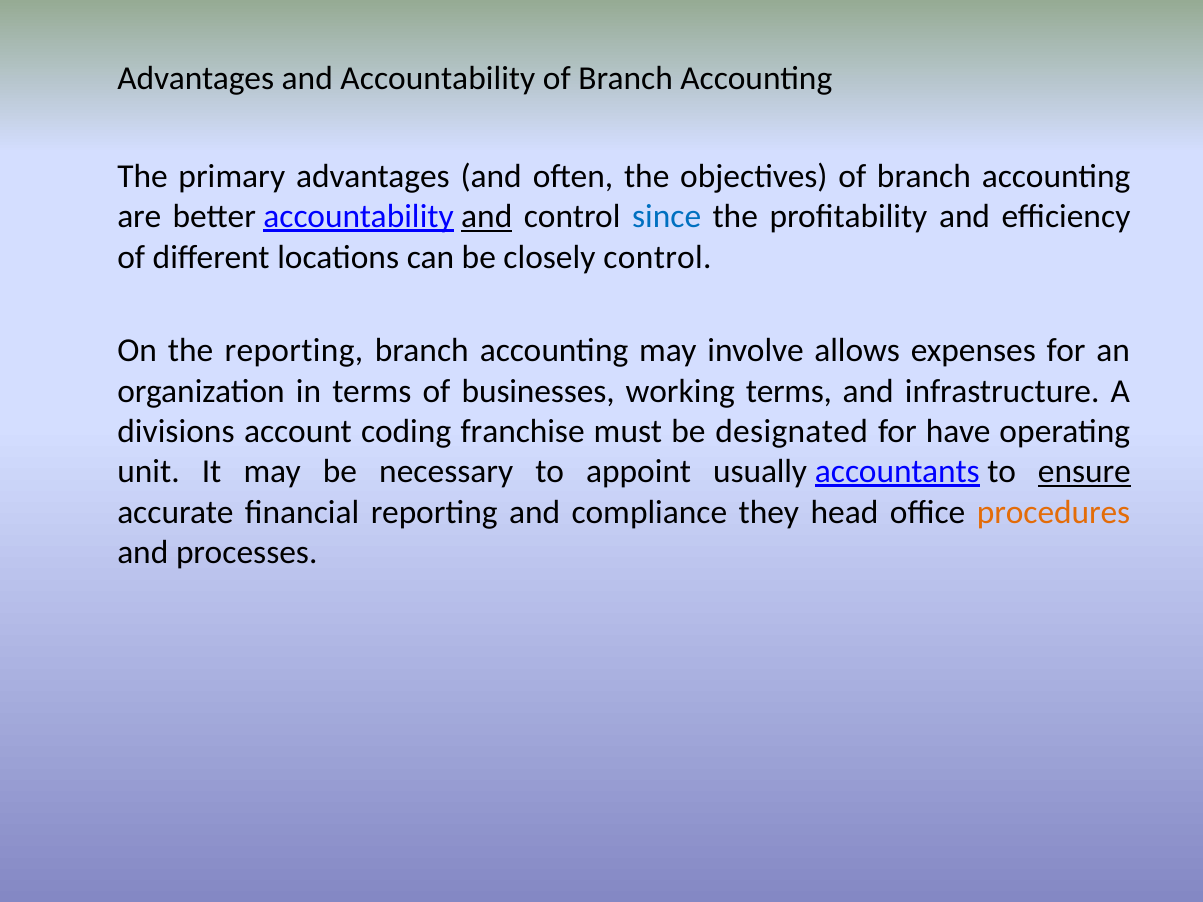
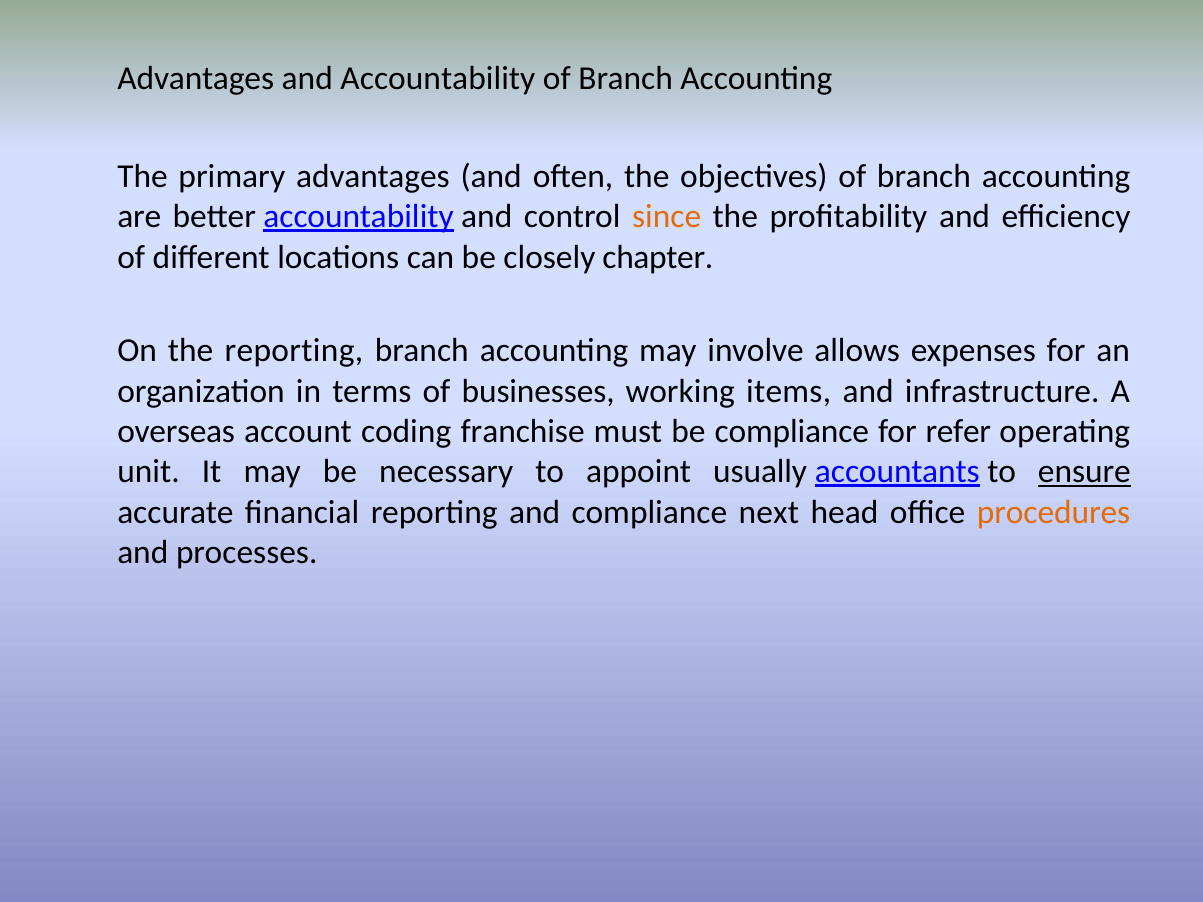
and underline: present -> none (487, 216)
since colour: blue -> orange (667, 216)
closely control: control -> chapter (658, 257)
working terms: terms -> items (789, 391)
divisions: divisions -> overseas (176, 431)
be designated: designated -> compliance (792, 431)
have: have -> refer (958, 431)
they: they -> next (769, 512)
